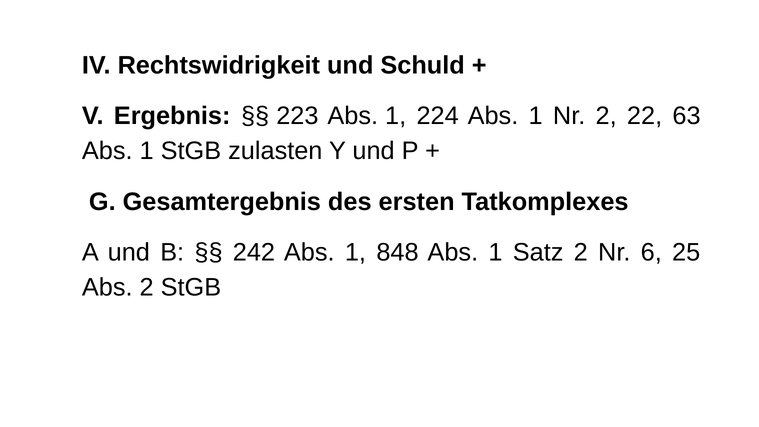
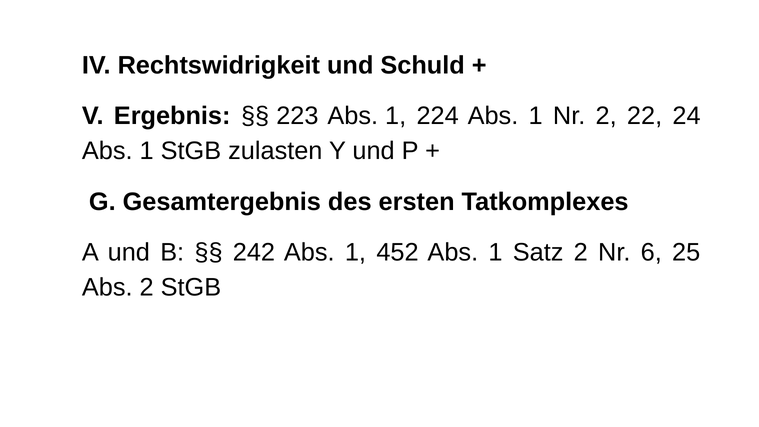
63: 63 -> 24 (687, 116)
848: 848 -> 452 (398, 252)
